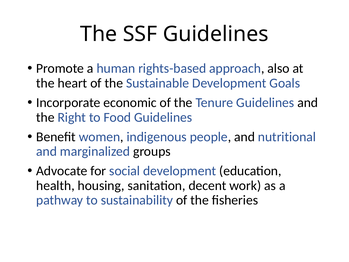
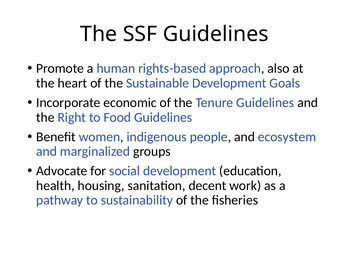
nutritional: nutritional -> ecosystem (287, 137)
